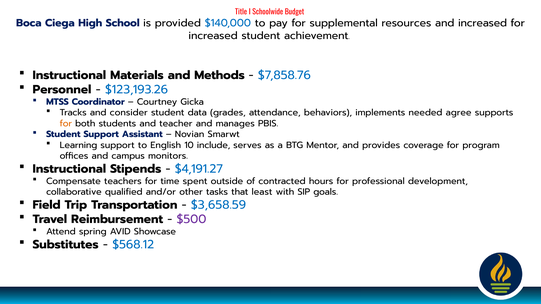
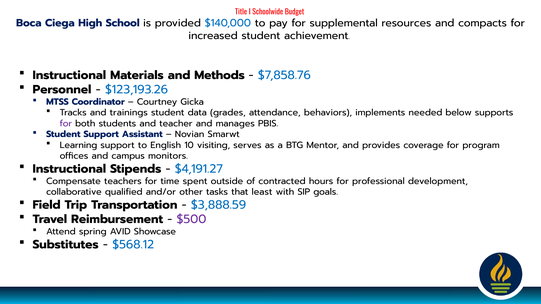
and increased: increased -> compacts (483, 23)
consider: consider -> trainings (129, 113)
agree: agree -> below (459, 113)
for colour: orange -> purple (66, 124)
include: include -> visiting (214, 145)
$3,658.59: $3,658.59 -> $3,888.59 (219, 205)
